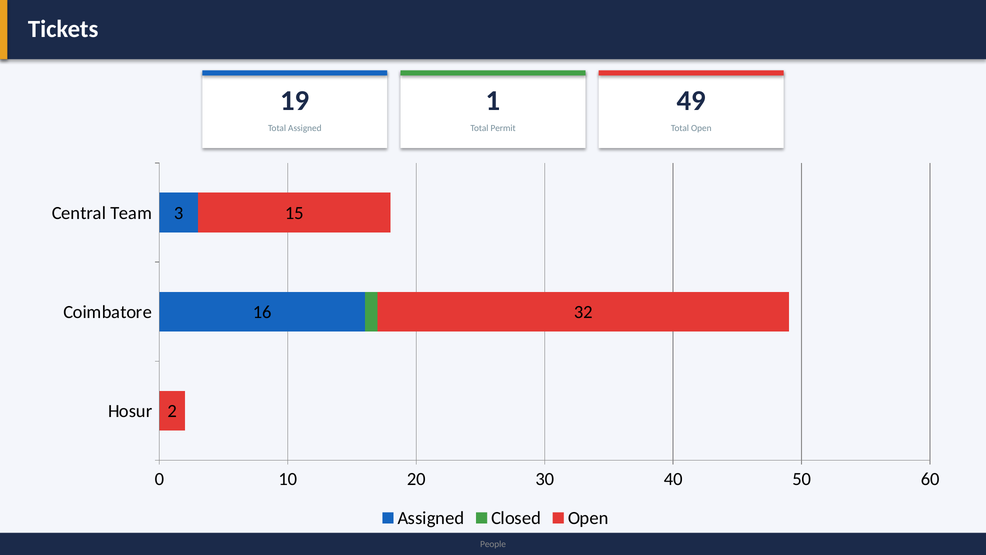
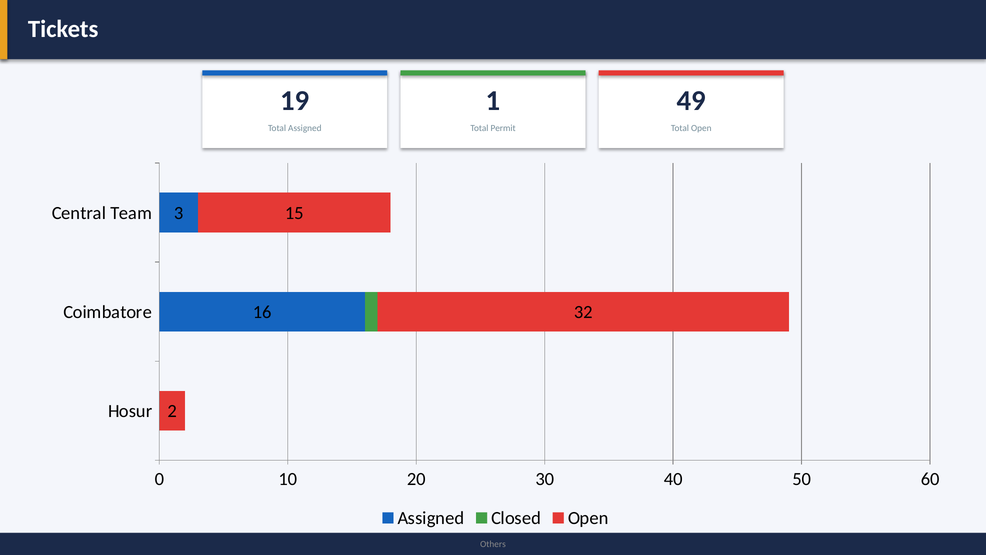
People: People -> Others (493, 544)
